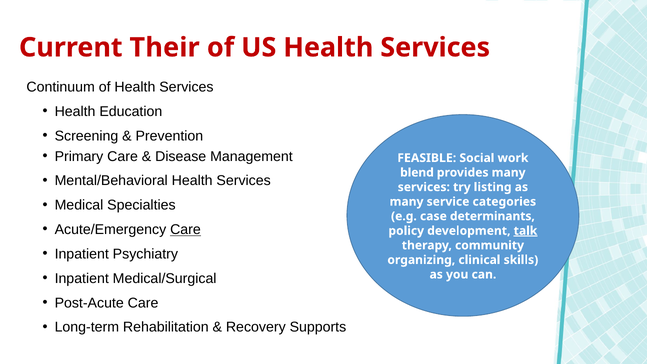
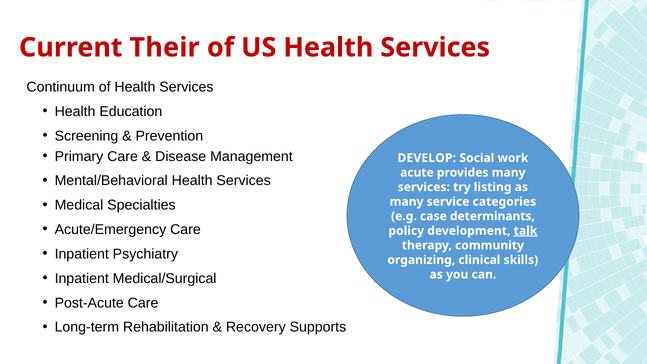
FEASIBLE: FEASIBLE -> DEVELOP (427, 158)
blend: blend -> acute (417, 173)
Care underline: present -> none (185, 230)
